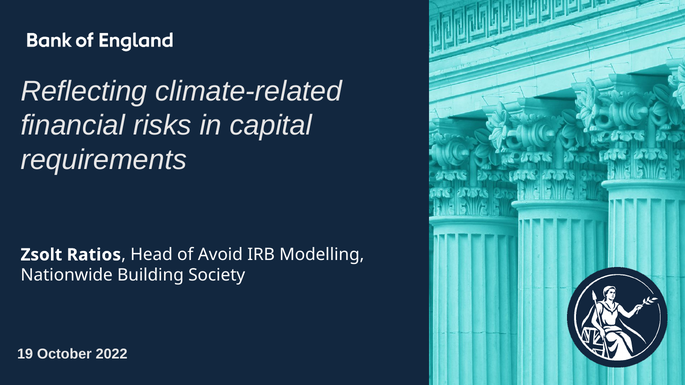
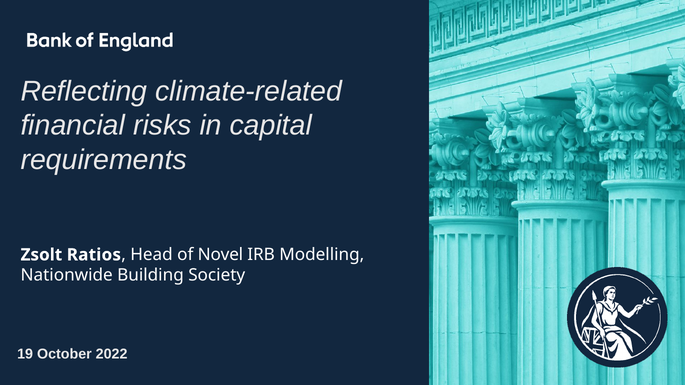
Avoid: Avoid -> Novel (220, 255)
